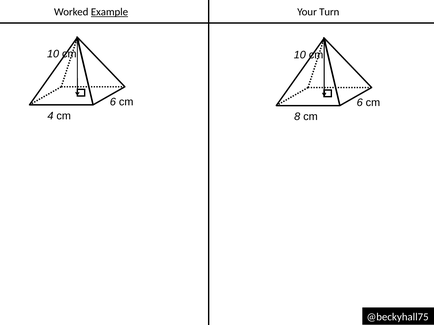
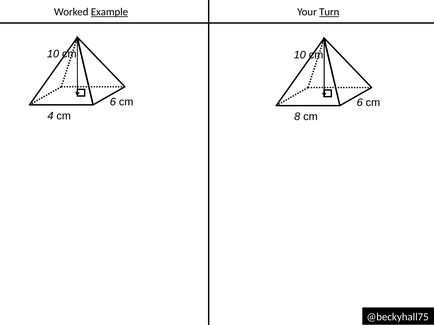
Turn underline: none -> present (329, 12)
